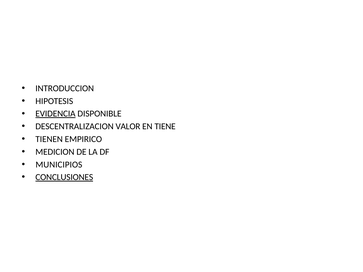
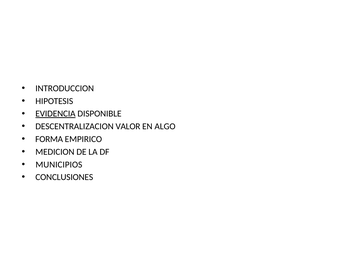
TIENE: TIENE -> ALGO (165, 127)
TIENEN: TIENEN -> FORMA (49, 139)
CONCLUSIONES underline: present -> none (64, 177)
